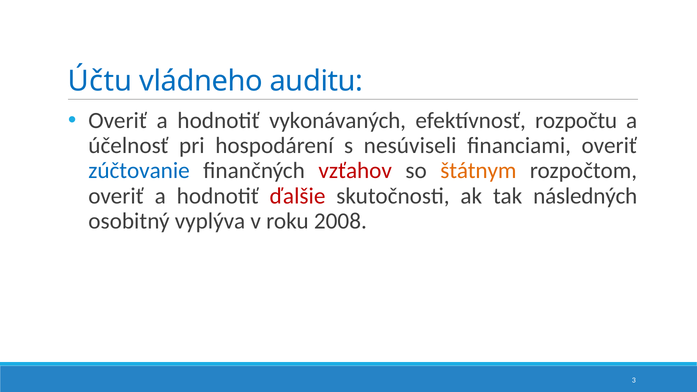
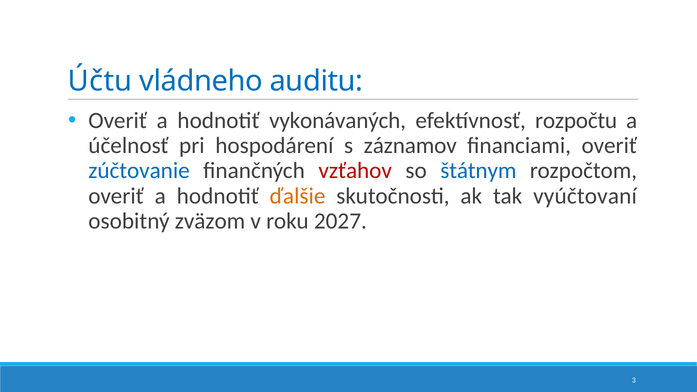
nesúviseli: nesúviseli -> záznamov (410, 146)
štátnym colour: orange -> blue (478, 171)
ďalšie colour: red -> orange (298, 196)
následných: následných -> vyúčtovaní (585, 196)
vyplýva: vyplýva -> zväzom (210, 221)
2008: 2008 -> 2027 (340, 221)
